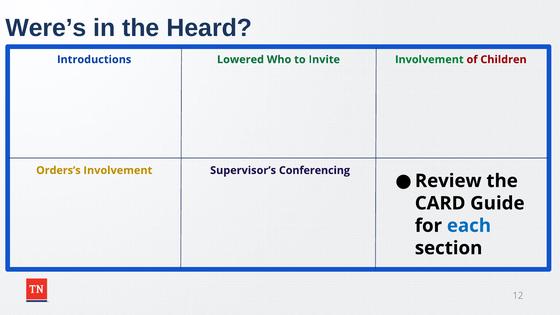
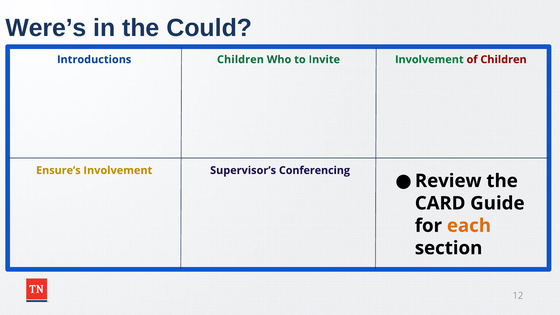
Heard: Heard -> Could (209, 28)
Introductions Lowered: Lowered -> Children (240, 60)
Orders’s: Orders’s -> Ensure’s (58, 170)
each colour: blue -> orange (469, 226)
